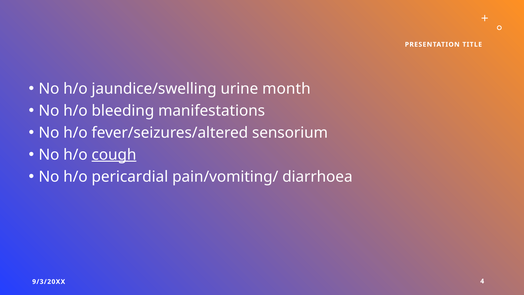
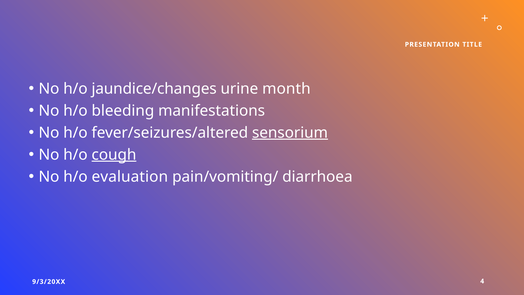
jaundice/swelling: jaundice/swelling -> jaundice/changes (154, 89)
sensorium underline: none -> present (290, 133)
pericardial: pericardial -> evaluation (130, 176)
